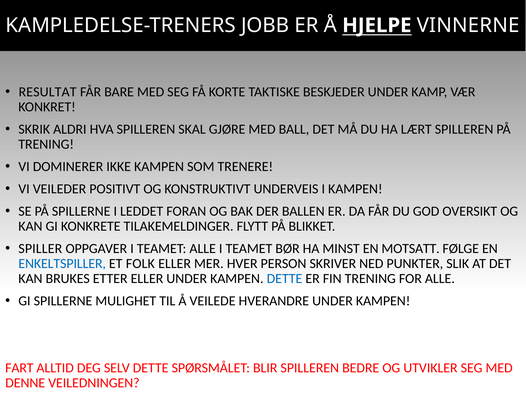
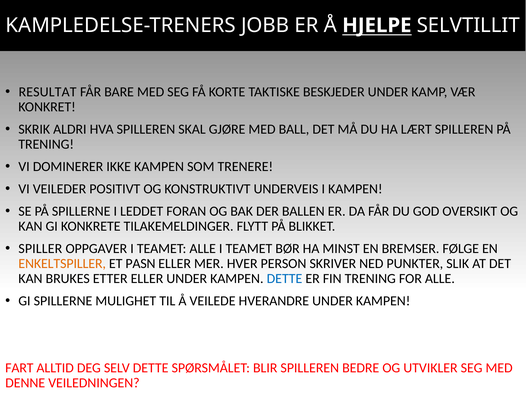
VINNERNE: VINNERNE -> SELVTILLIT (468, 25)
MOTSATT: MOTSATT -> BREMSER (411, 248)
ENKELTSPILLER colour: blue -> orange (62, 263)
FOLK: FOLK -> PASN (140, 263)
